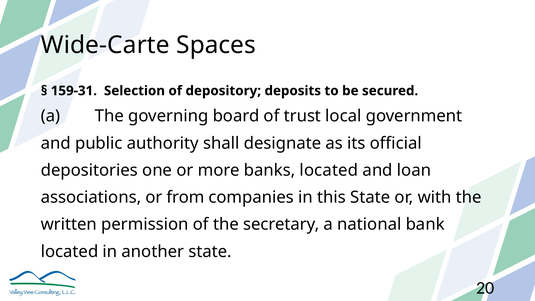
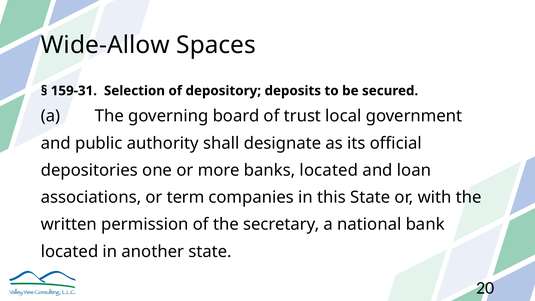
Wide-Carte: Wide-Carte -> Wide-Allow (105, 45)
from: from -> term (186, 197)
